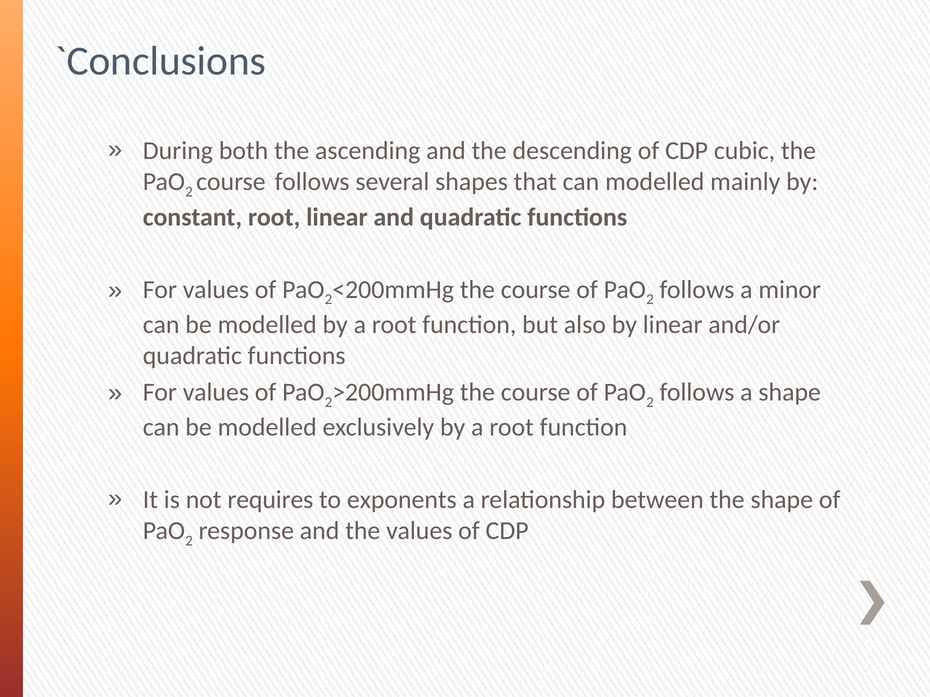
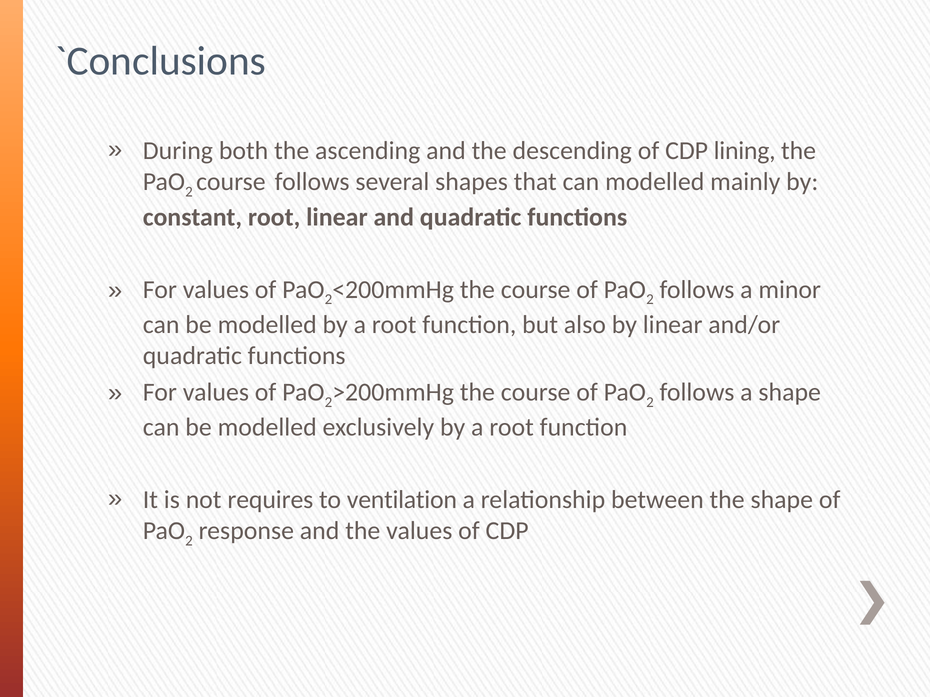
cubic: cubic -> lining (745, 151)
exponents: exponents -> ventilation (402, 500)
